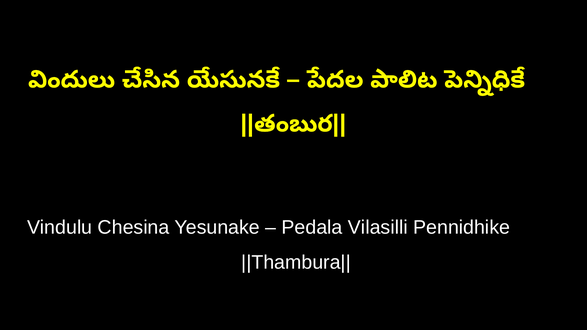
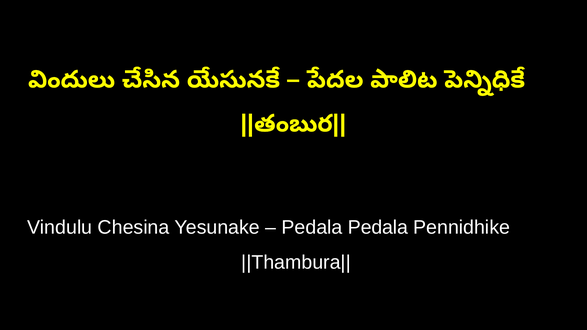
Pedala Vilasilli: Vilasilli -> Pedala (378, 227)
